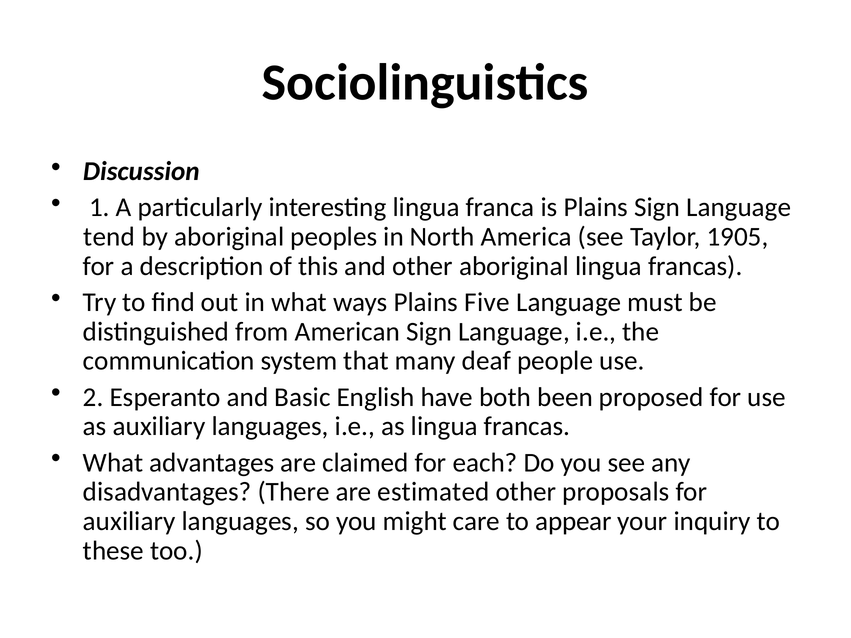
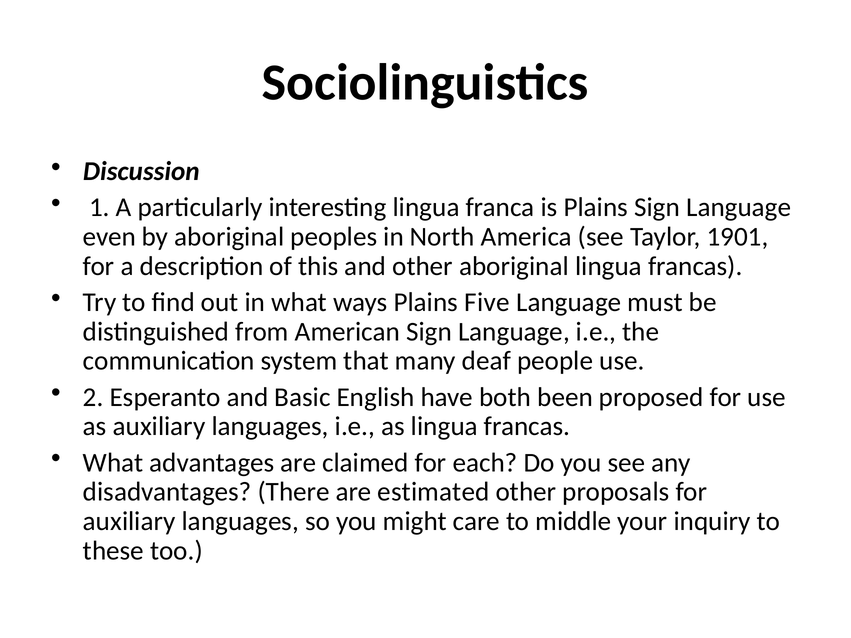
tend: tend -> even (109, 237)
1905: 1905 -> 1901 (738, 237)
appear: appear -> middle (573, 521)
